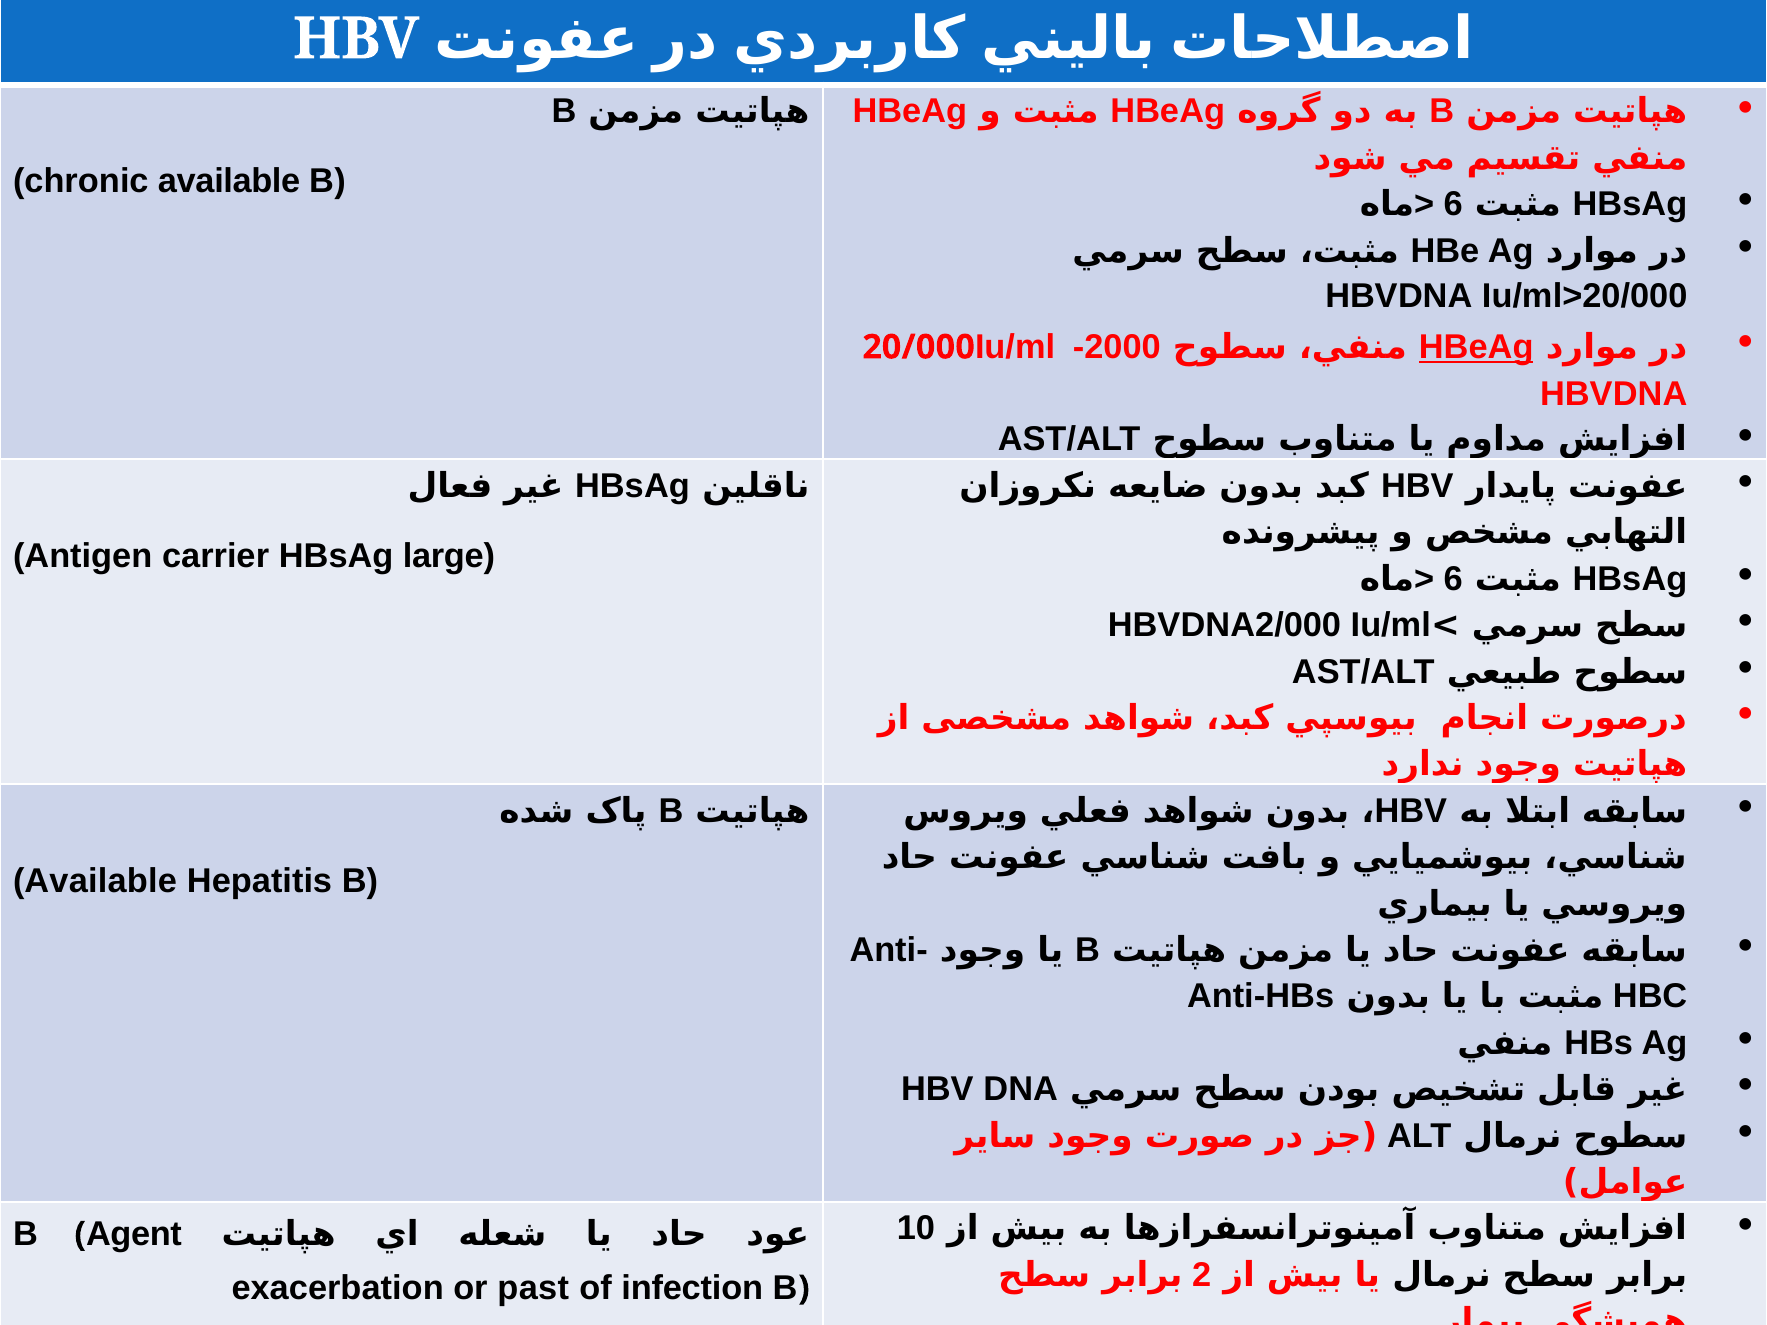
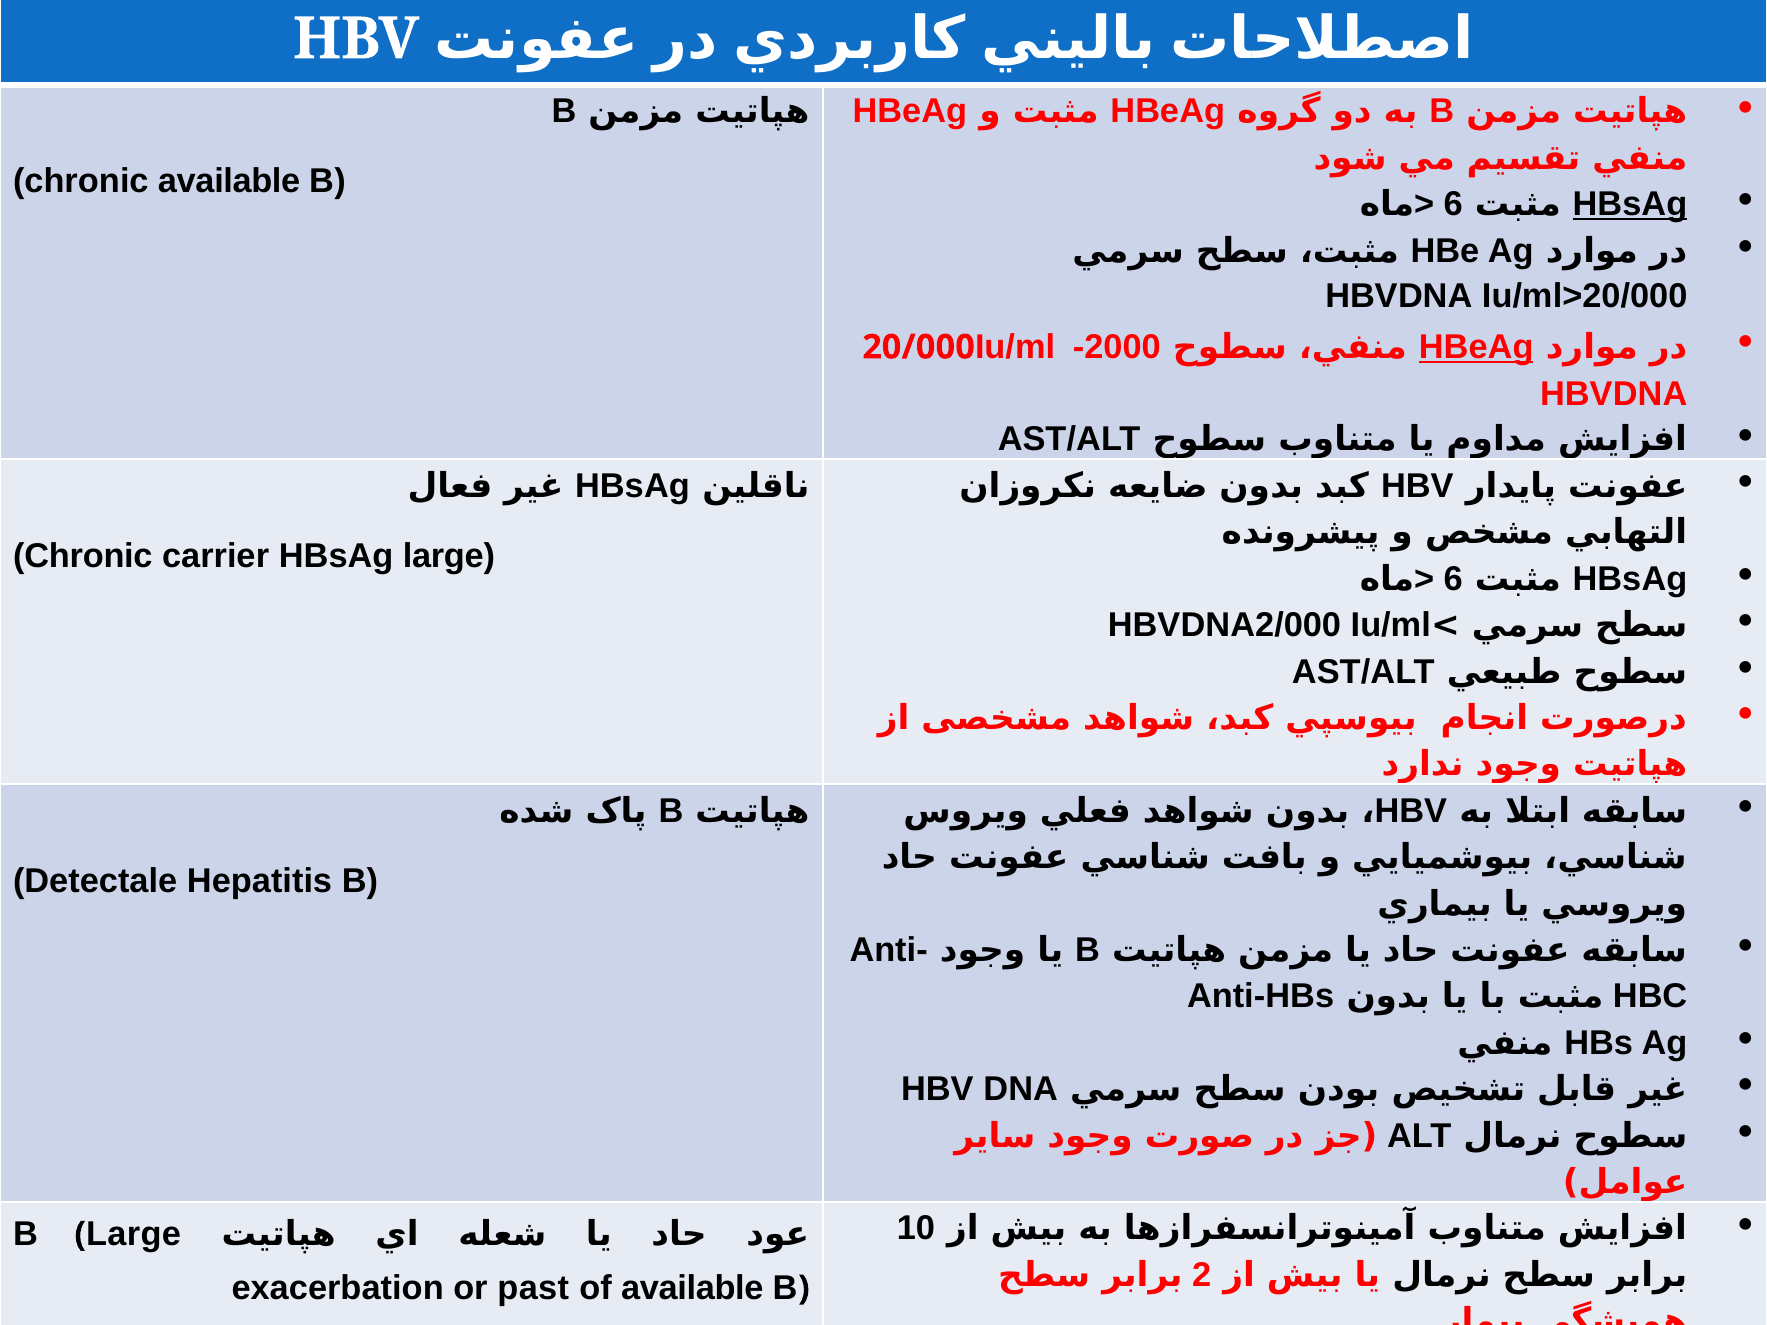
HBsAg underline: none -> present (1630, 204)
Antigen: Antigen -> Chronic (89, 556)
Available: Available -> Detectale (101, 881)
Agent: Agent -> Large (134, 1234)
of infection: infection -> available (692, 1288)
